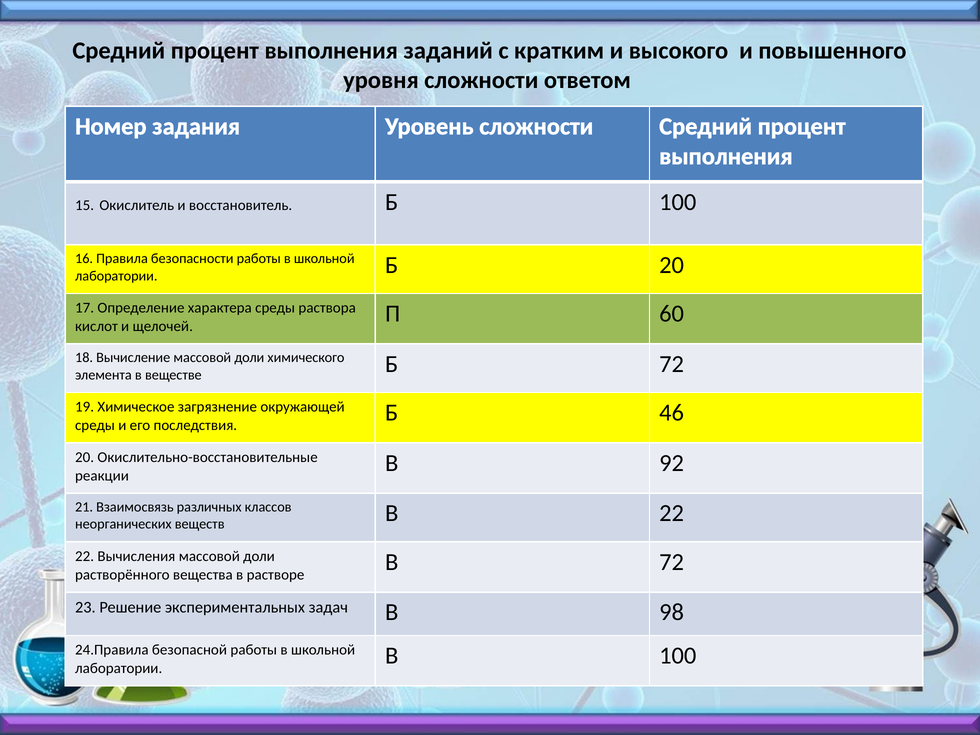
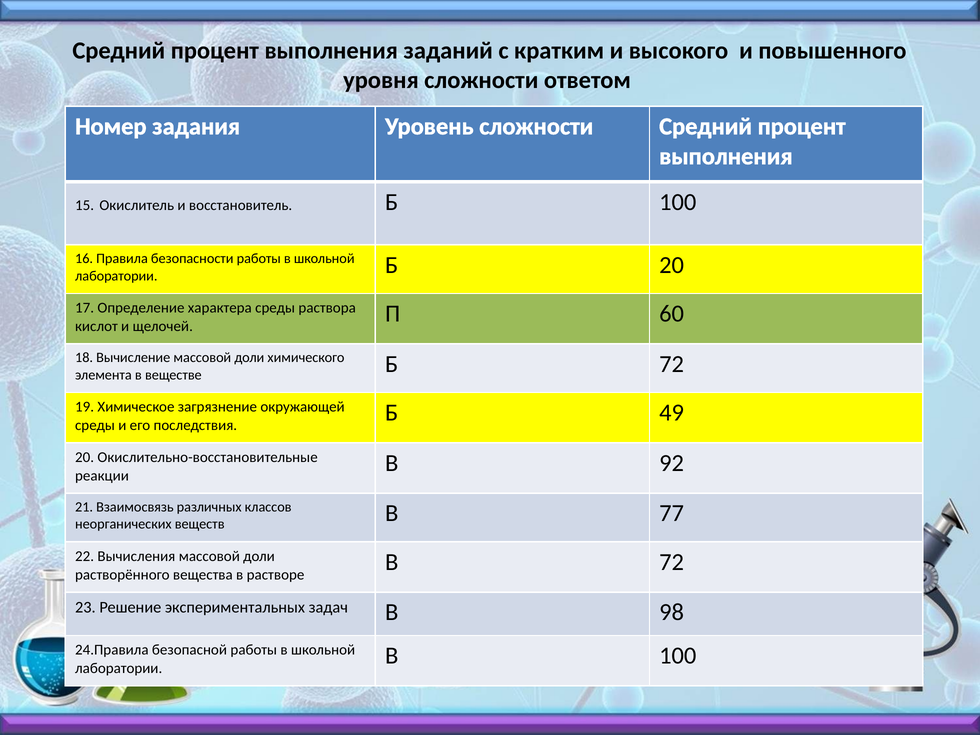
46: 46 -> 49 (672, 413)
В 22: 22 -> 77 (672, 513)
